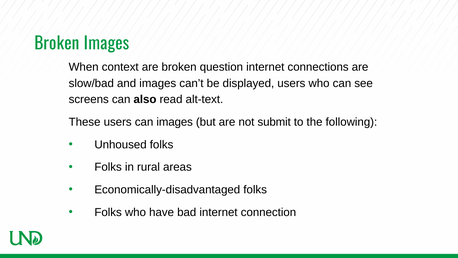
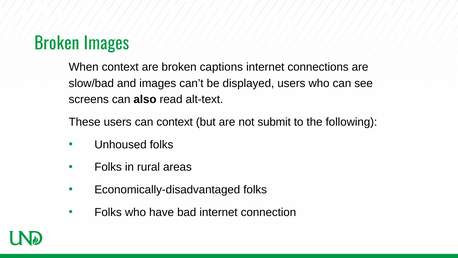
question: question -> captions (221, 67)
can images: images -> context (175, 122)
